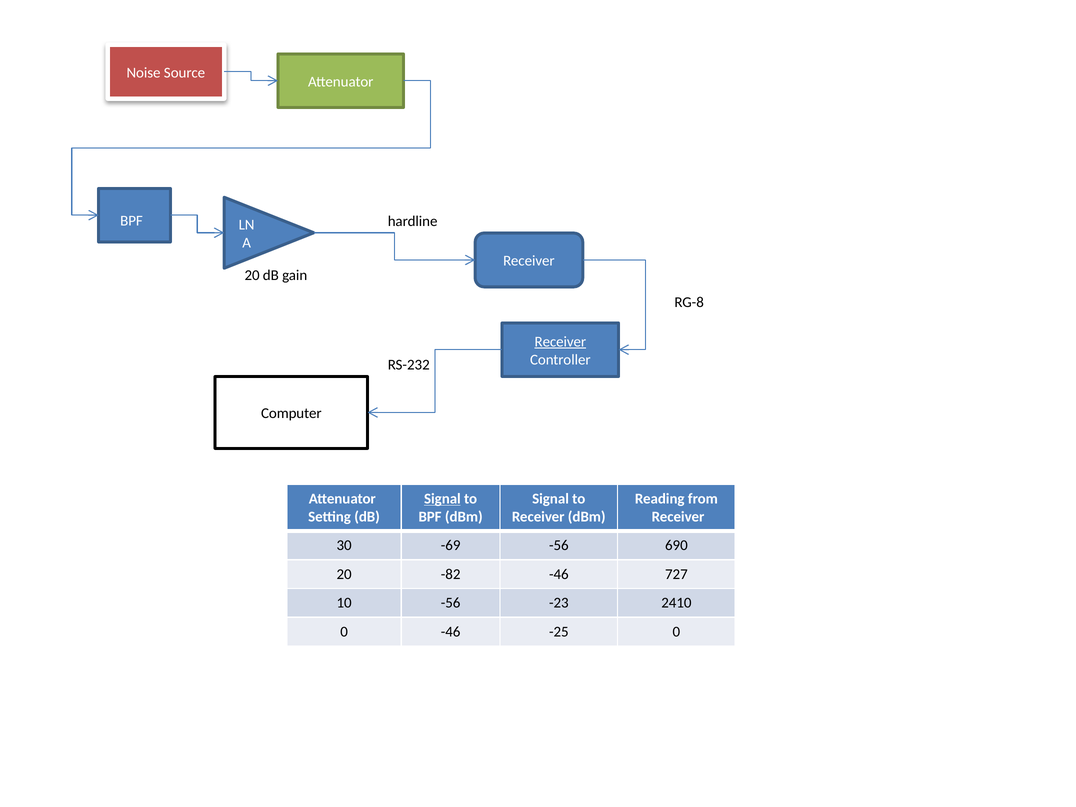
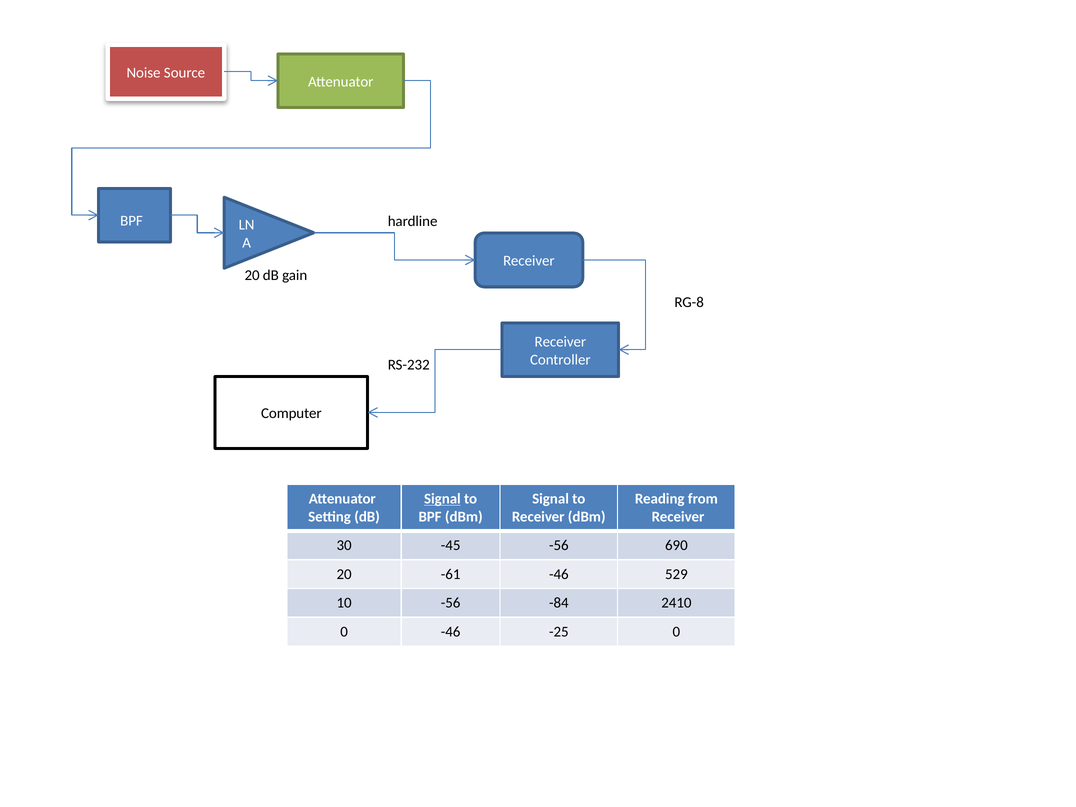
Receiver underline: present -> none (560, 342)
-69: -69 -> -45 (451, 546)
-82: -82 -> -61 (451, 574)
727: 727 -> 529 (676, 574)
-23: -23 -> -84 (559, 603)
